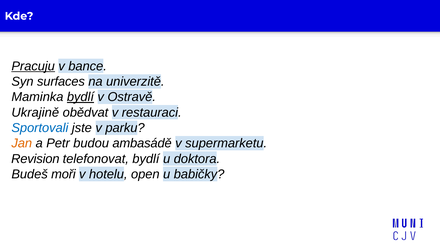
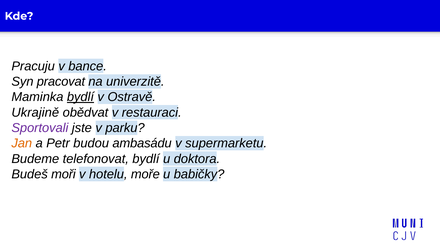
Pracuju underline: present -> none (33, 66)
surfaces: surfaces -> pracovat (61, 81)
Sportovali colour: blue -> purple (40, 128)
ambasádě: ambasádě -> ambasádu (142, 143)
Revision: Revision -> Budeme (35, 158)
open: open -> moře (145, 174)
